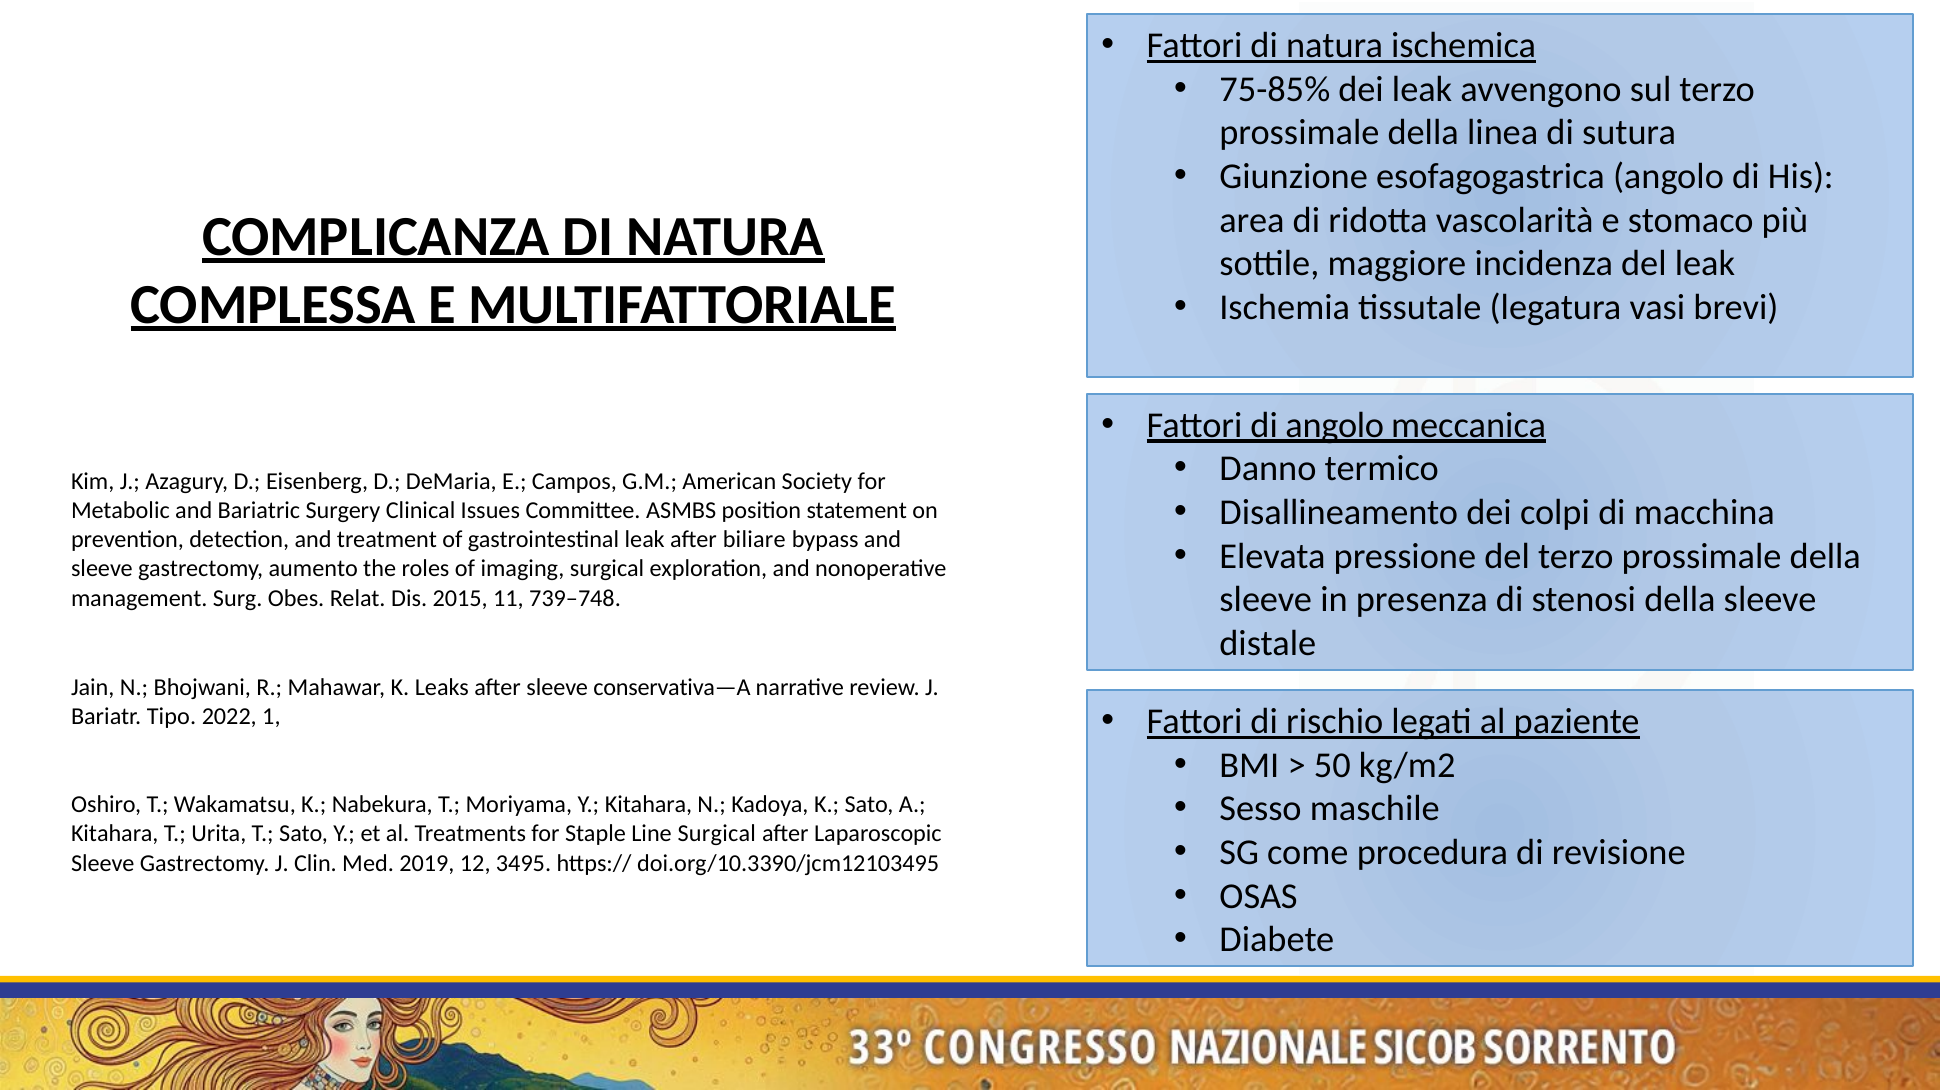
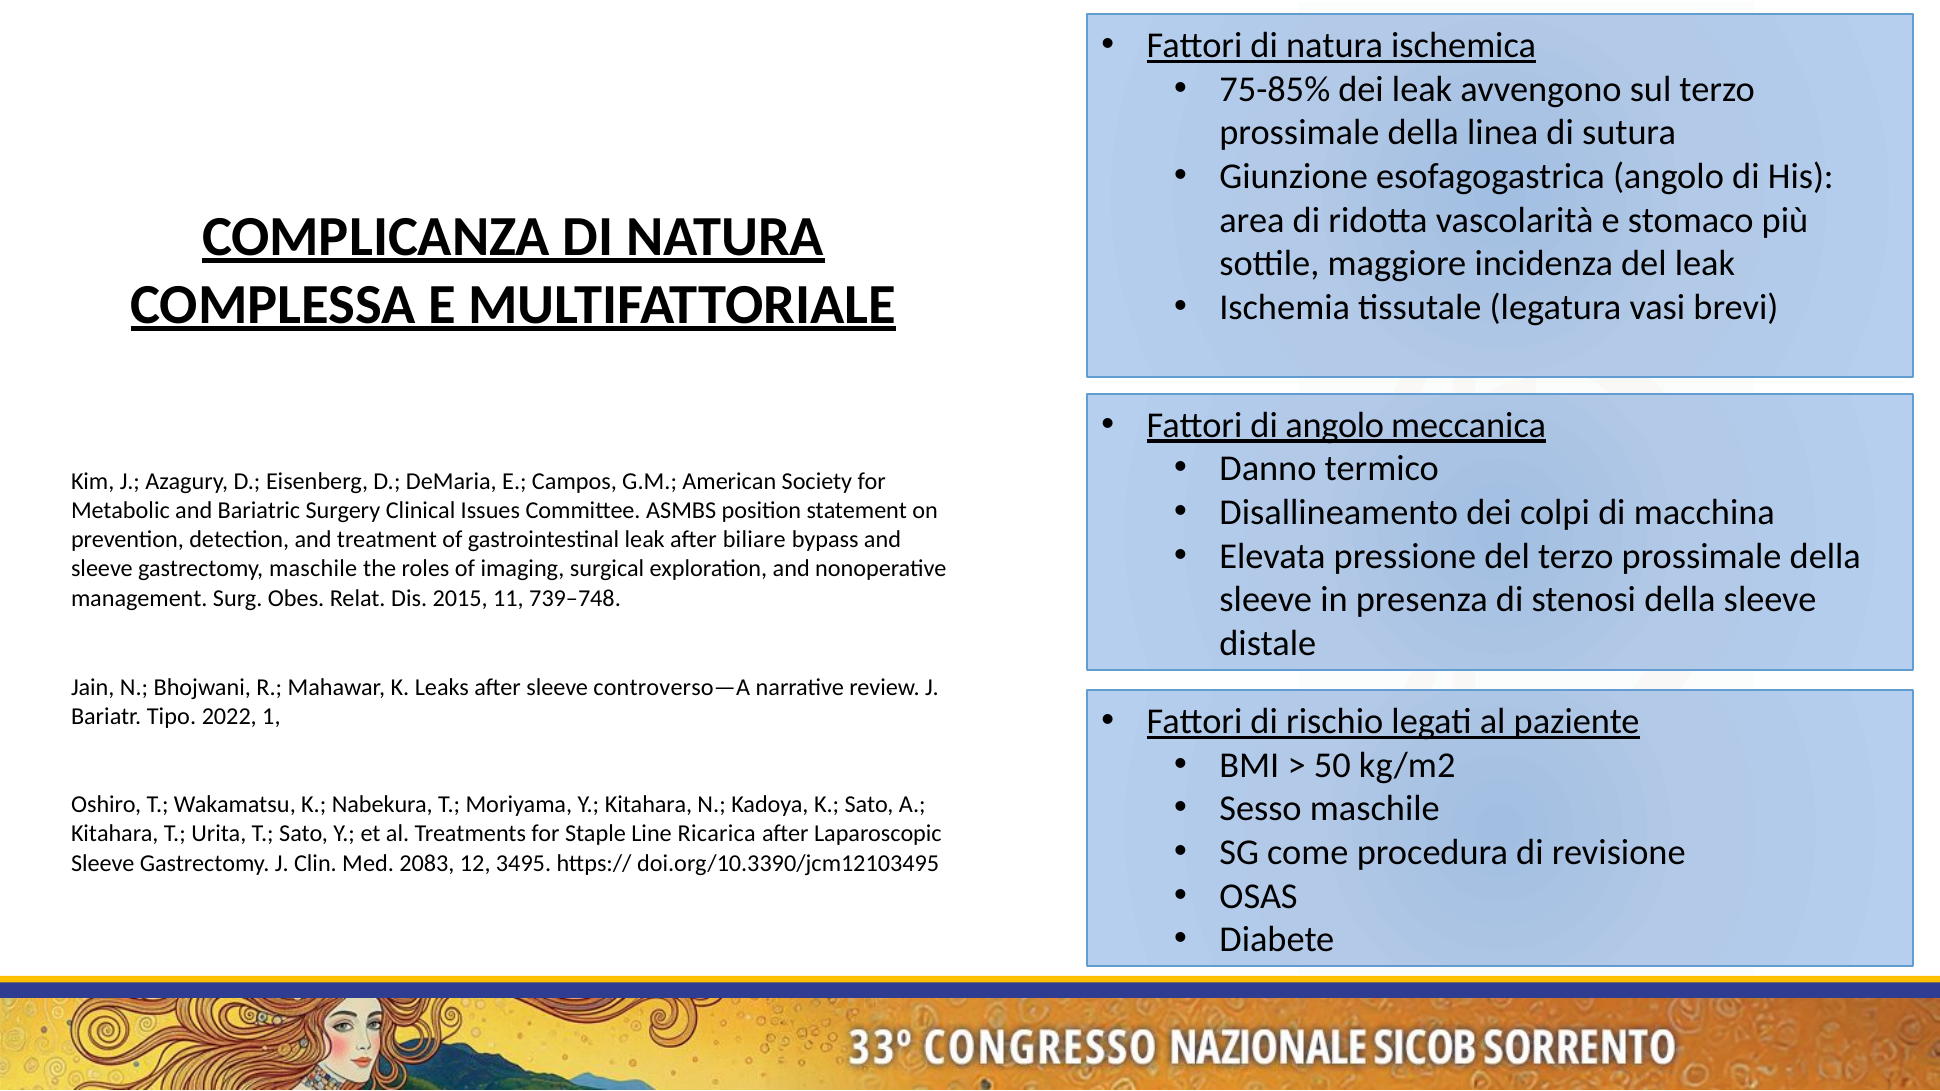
gastrectomy aumento: aumento -> maschile (313, 569)
conservativa—A: conservativa—A -> controverso—A (672, 687)
Line Surgical: Surgical -> Ricarica (717, 834)
2019: 2019 -> 2083 (427, 863)
